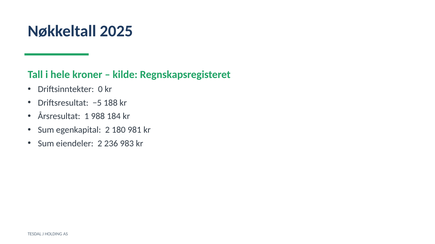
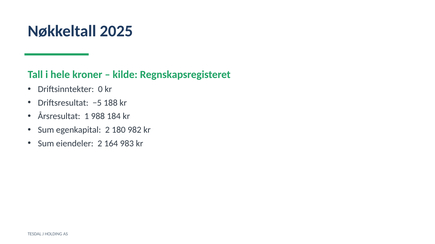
981: 981 -> 982 (135, 130)
236: 236 -> 164 (111, 144)
